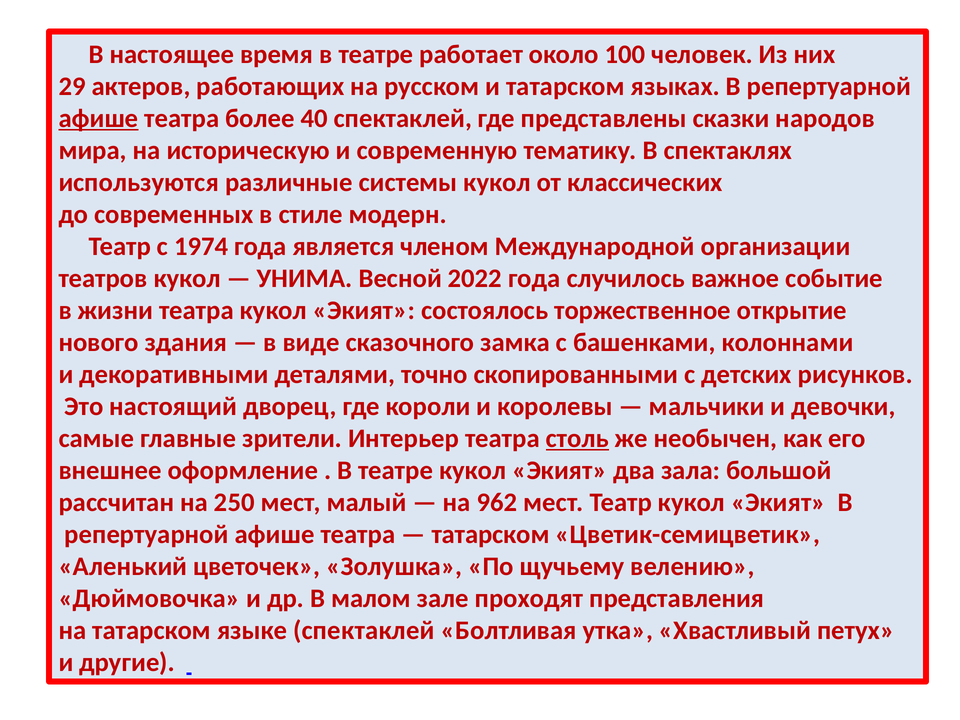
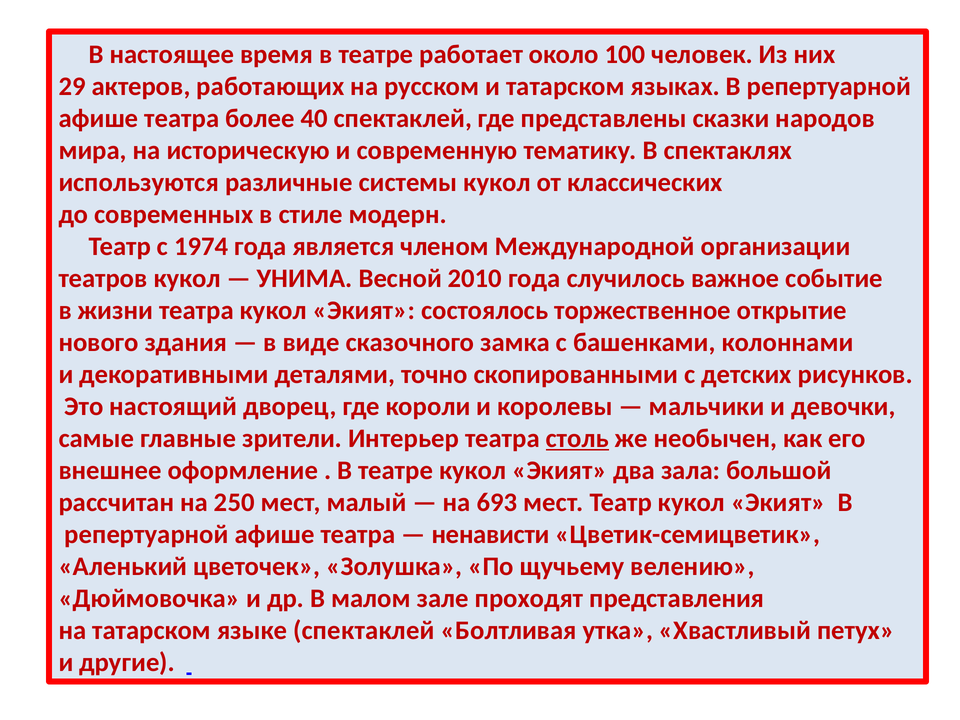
афише underline: present -> none (98, 118)
2022: 2022 -> 2010 (475, 278)
962: 962 -> 693 (497, 502)
татарском: татарском -> ненависти (491, 535)
